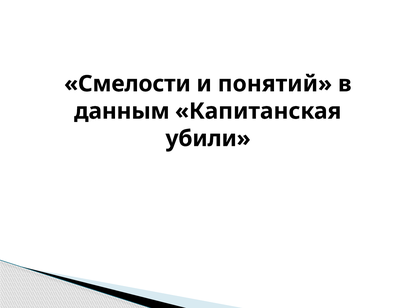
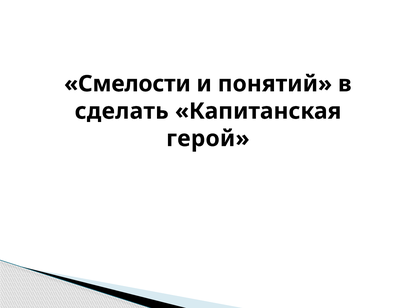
данным: данным -> сделать (122, 111)
убили: убили -> герой (208, 139)
